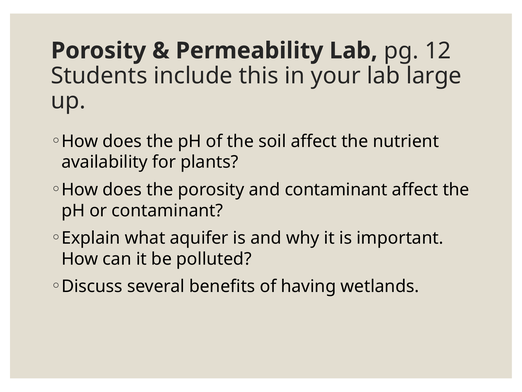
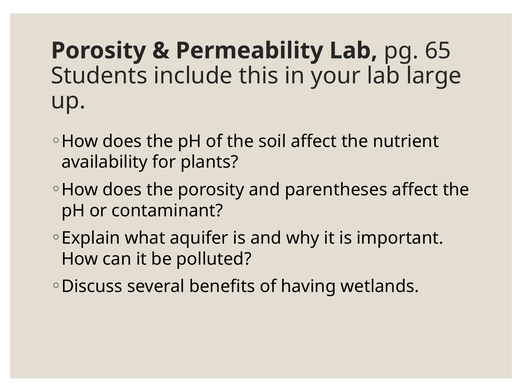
12: 12 -> 65 (438, 51)
and contaminant: contaminant -> parentheses (336, 189)
